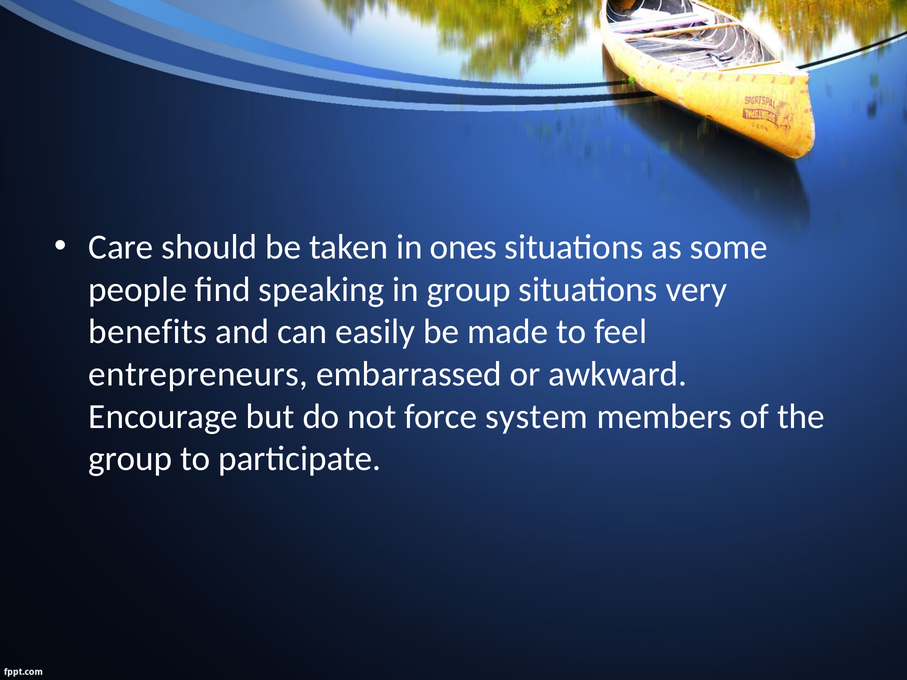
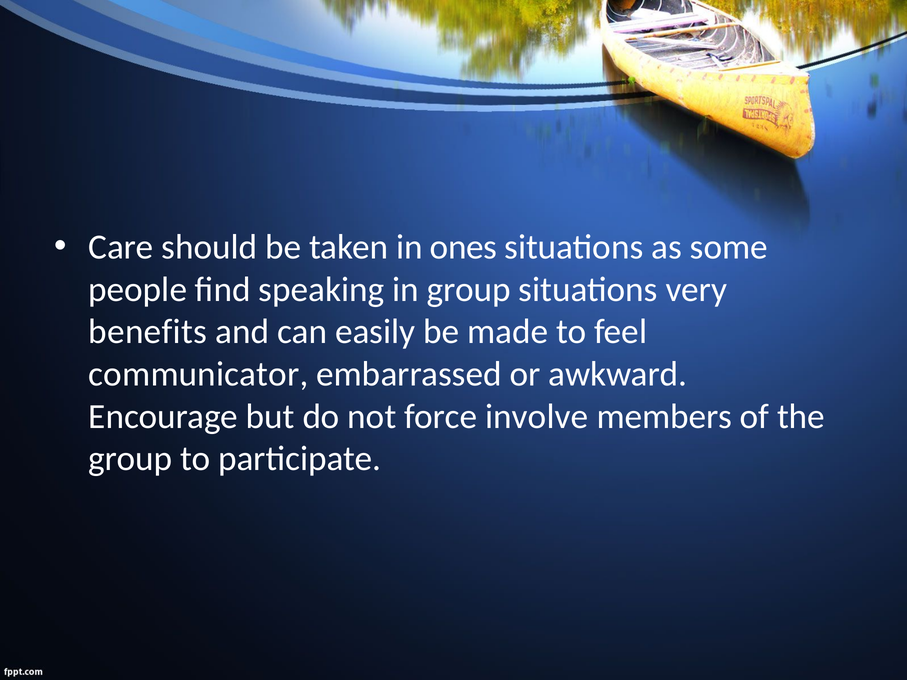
entrepreneurs: entrepreneurs -> communicator (198, 374)
system: system -> involve (537, 417)
